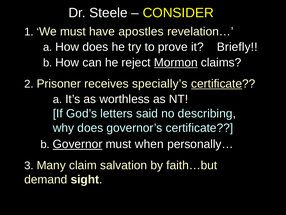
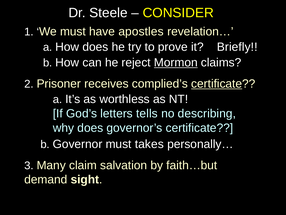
specially’s: specially’s -> complied’s (160, 83)
said: said -> tells (147, 113)
Governor underline: present -> none (78, 144)
when: when -> takes (149, 144)
